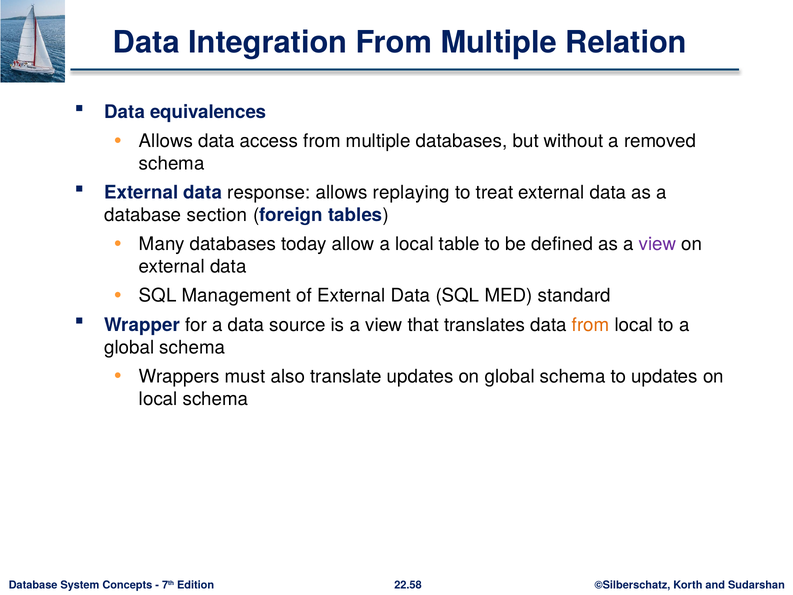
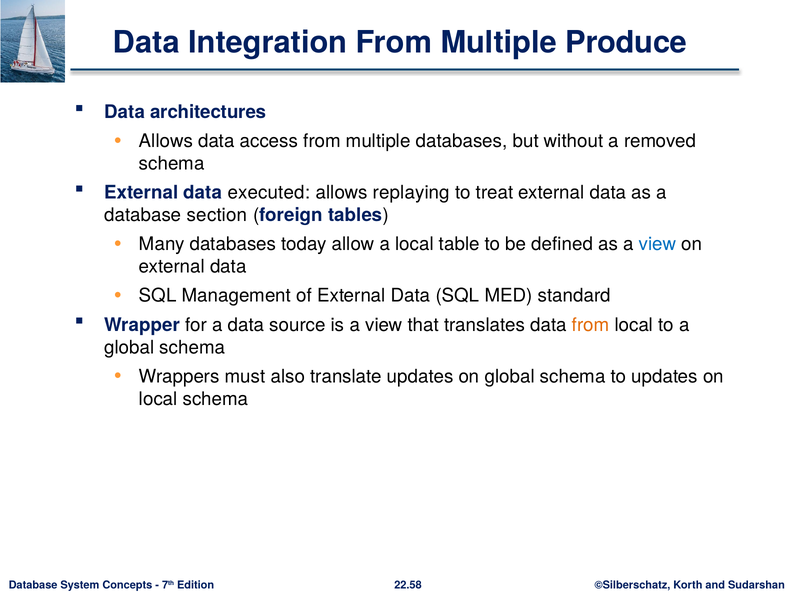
Relation: Relation -> Produce (626, 43)
equivalences: equivalences -> architectures (208, 112)
response: response -> executed (269, 193)
view colour: purple -> blue (658, 244)
